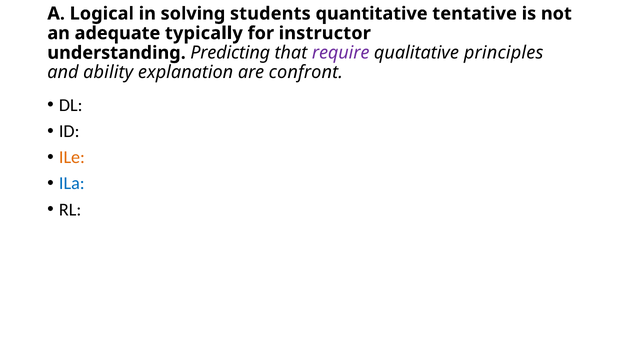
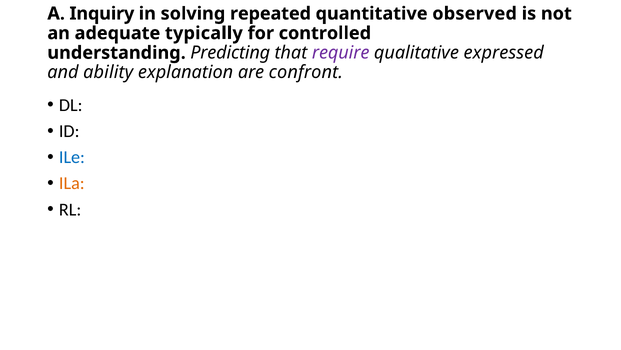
Logical: Logical -> Inquiry (102, 14)
students: students -> repeated (270, 14)
tentative: tentative -> observed (475, 14)
instructor: instructor -> controlled (325, 33)
principles: principles -> expressed (504, 53)
ILe colour: orange -> blue (72, 157)
ILa colour: blue -> orange (72, 183)
